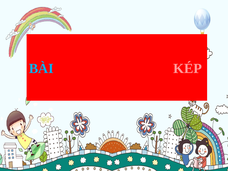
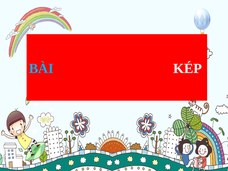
KÉP colour: pink -> white (188, 68)
